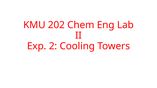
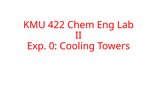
202: 202 -> 422 (56, 25)
2: 2 -> 0 (53, 46)
